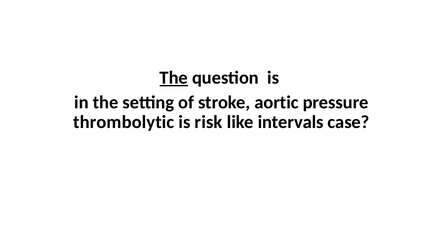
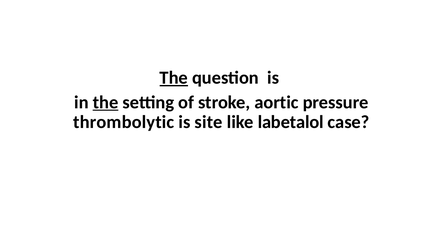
the underline: none -> present (106, 102)
risk: risk -> site (209, 122)
intervals: intervals -> labetalol (291, 122)
